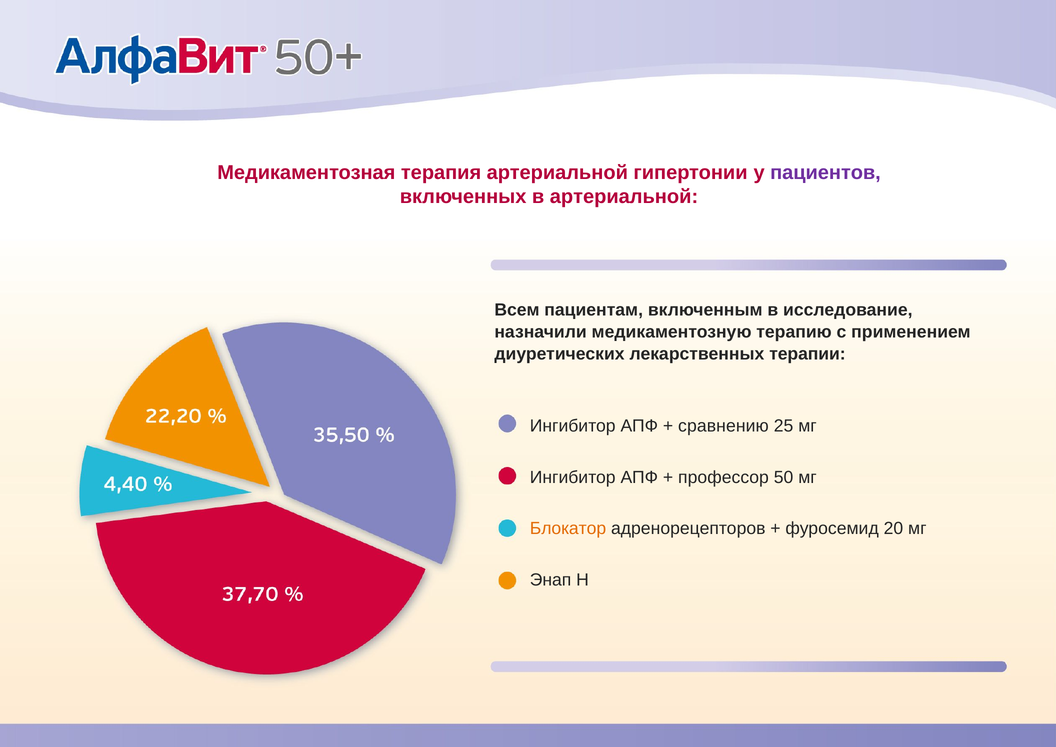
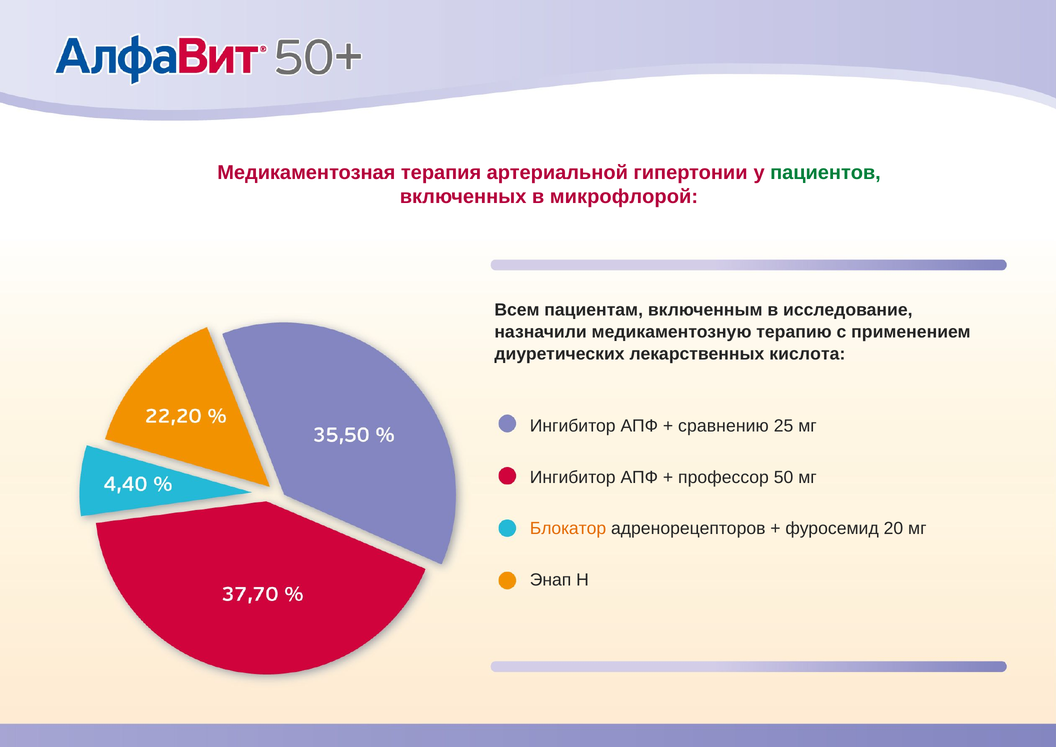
пациентов colour: purple -> green (825, 173)
в артериальной: артериальной -> микрофлорой (624, 197)
терапии: терапии -> кислота (807, 354)
